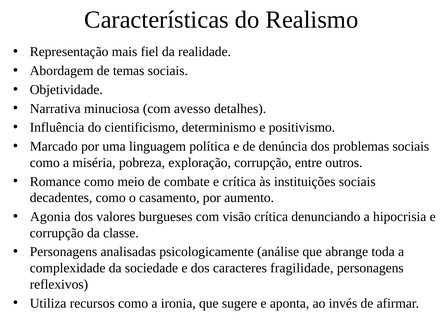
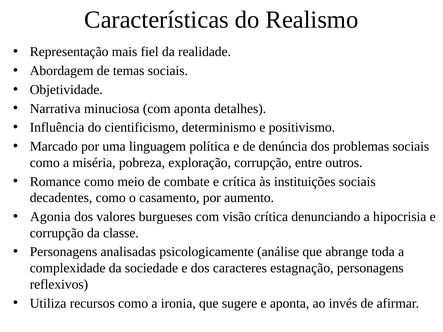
com avesso: avesso -> aponta (192, 109)
fragilidade: fragilidade -> estagnação (302, 268)
